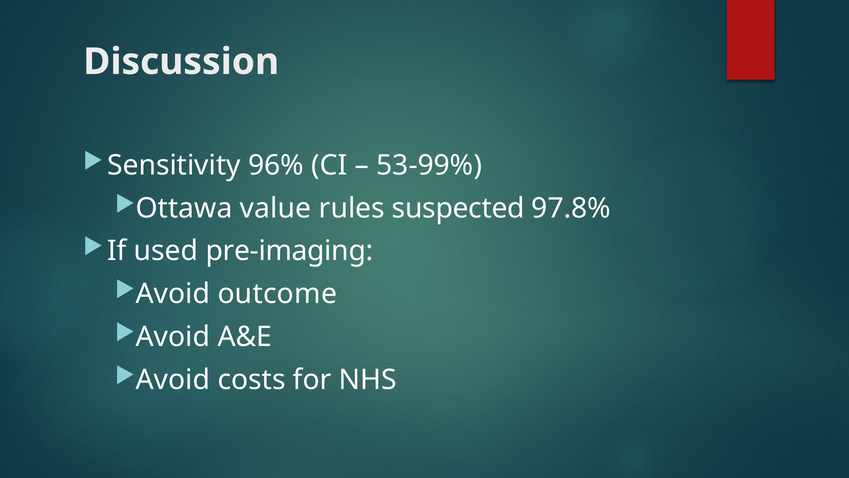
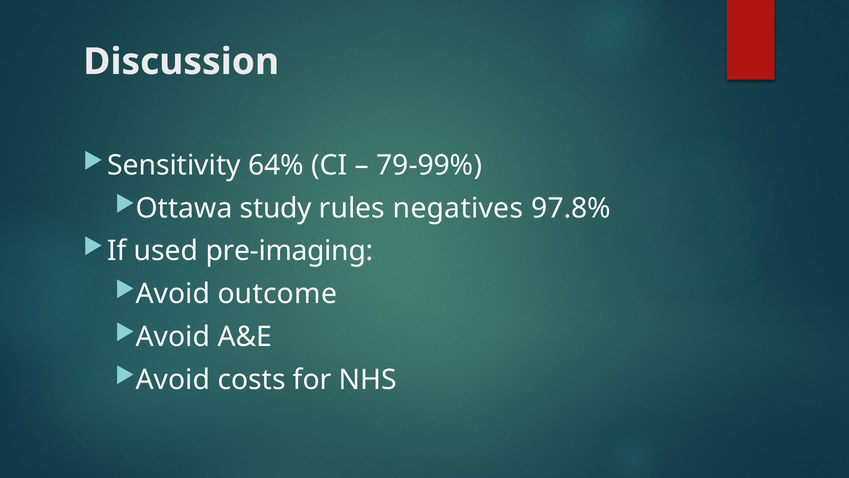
96%: 96% -> 64% (276, 165)
53-99%: 53-99% -> 79-99% (429, 165)
value: value -> study (276, 208)
suspected: suspected -> negatives (458, 208)
